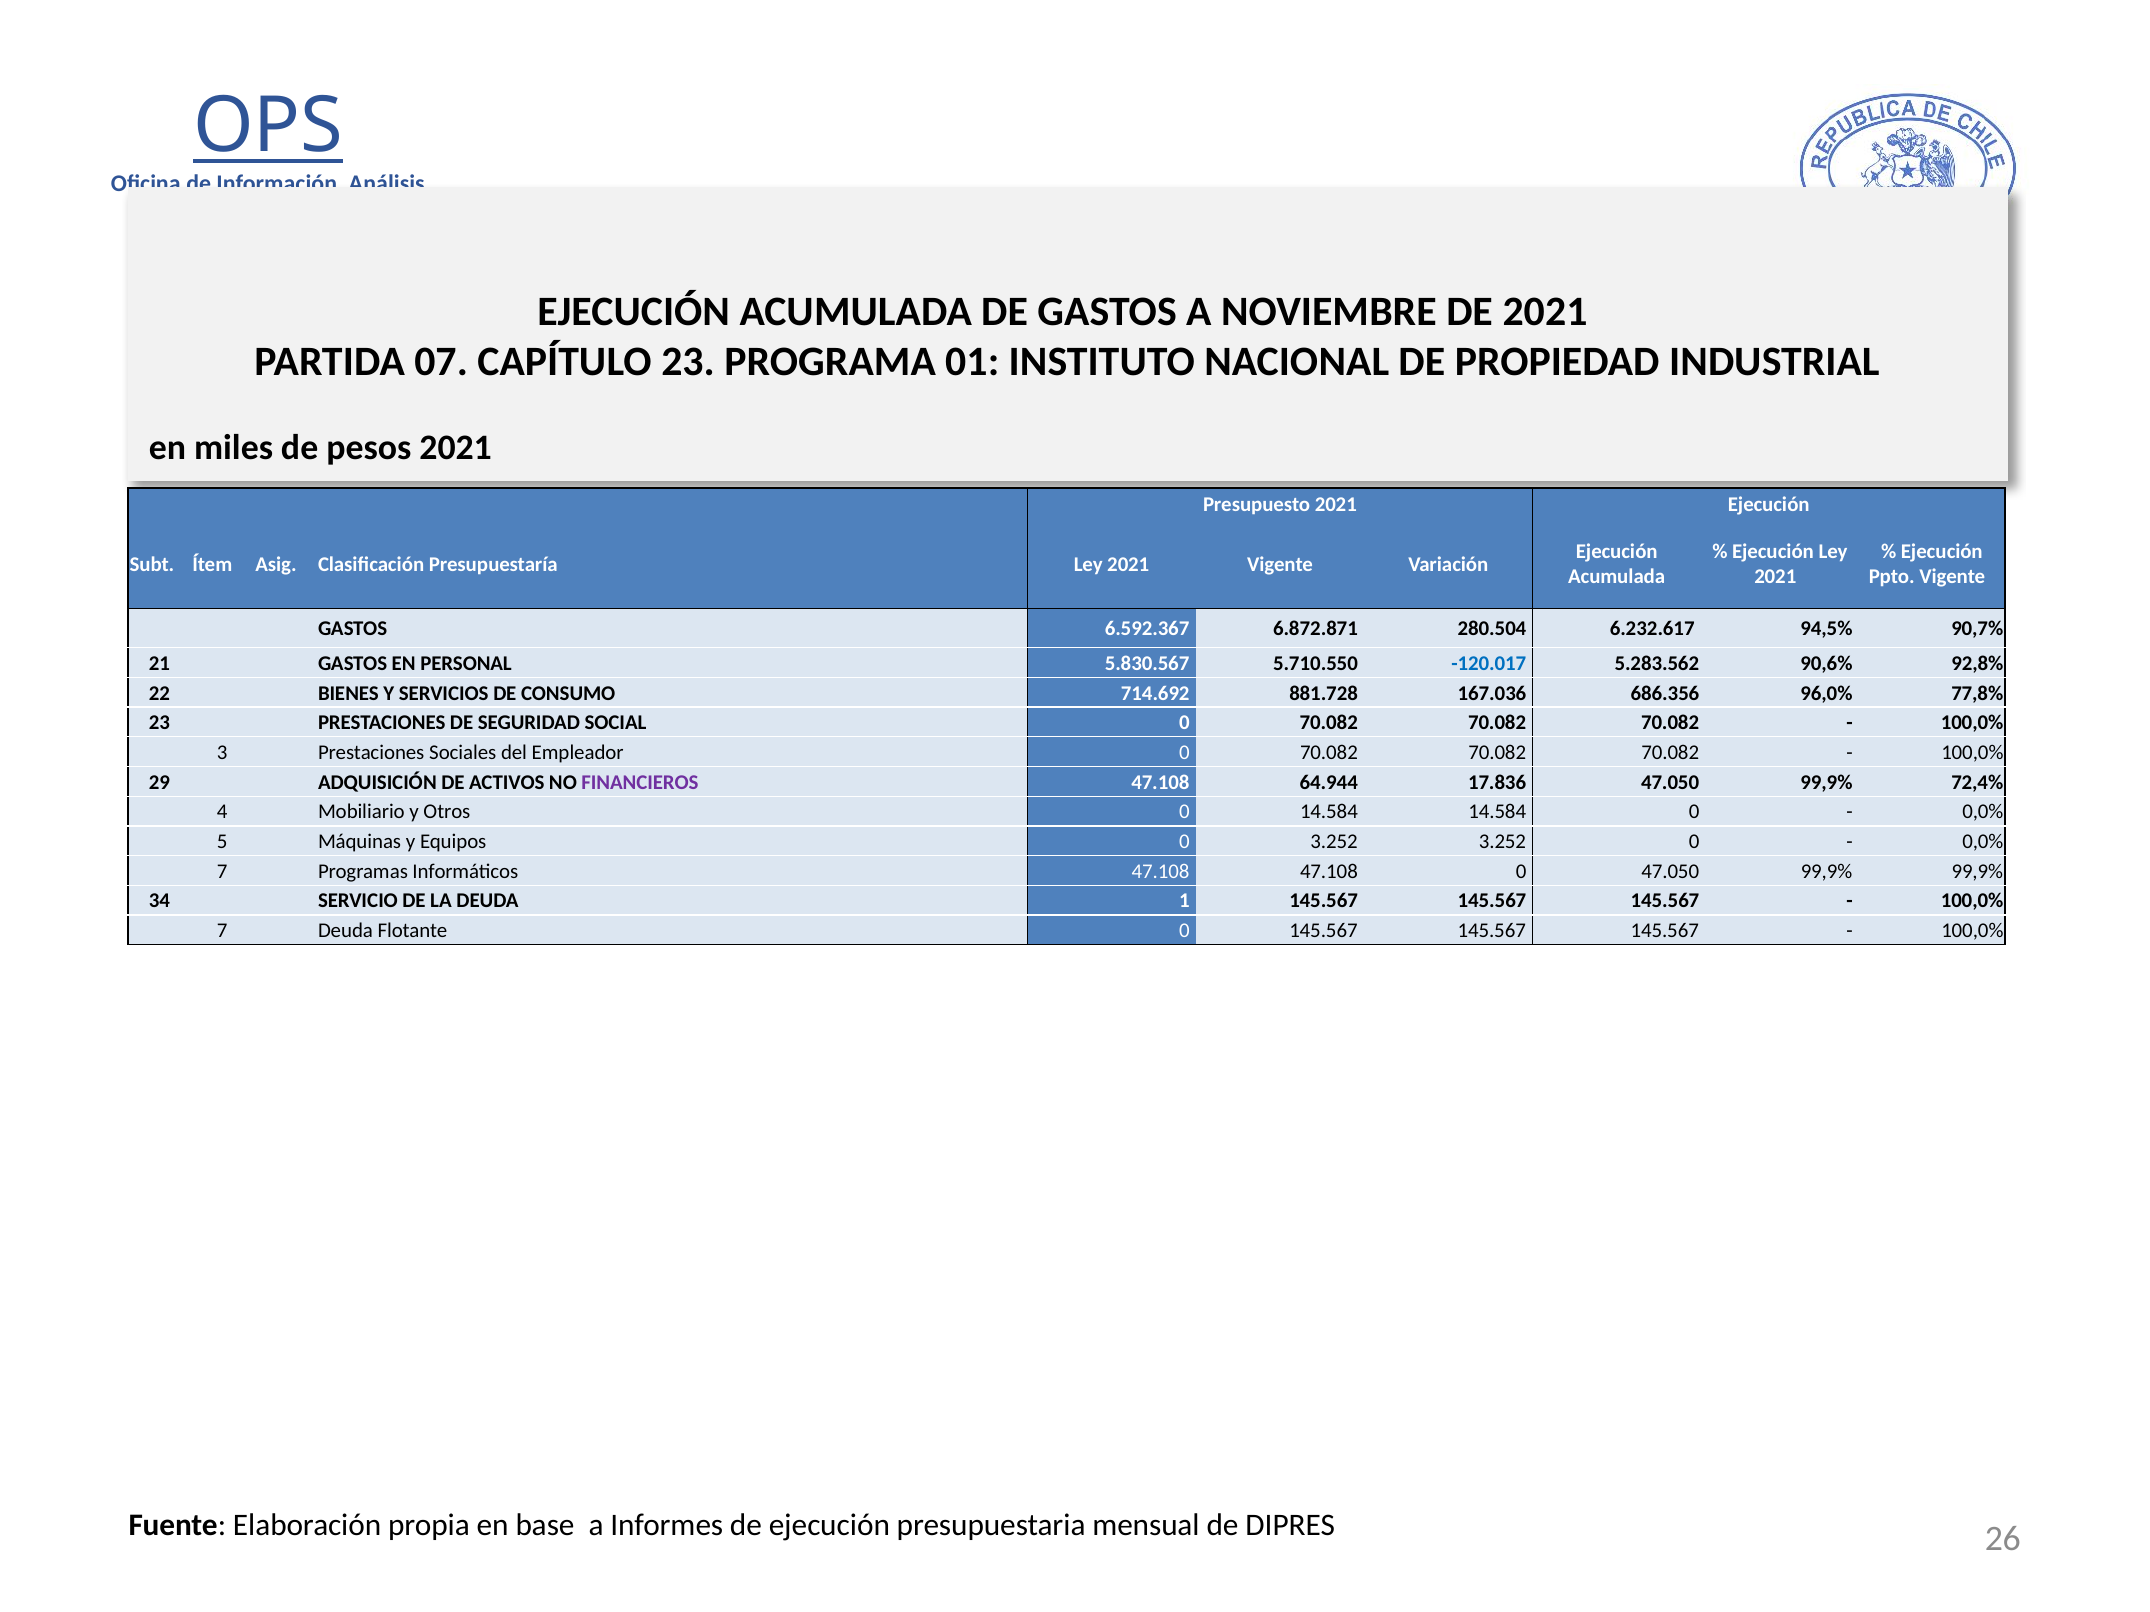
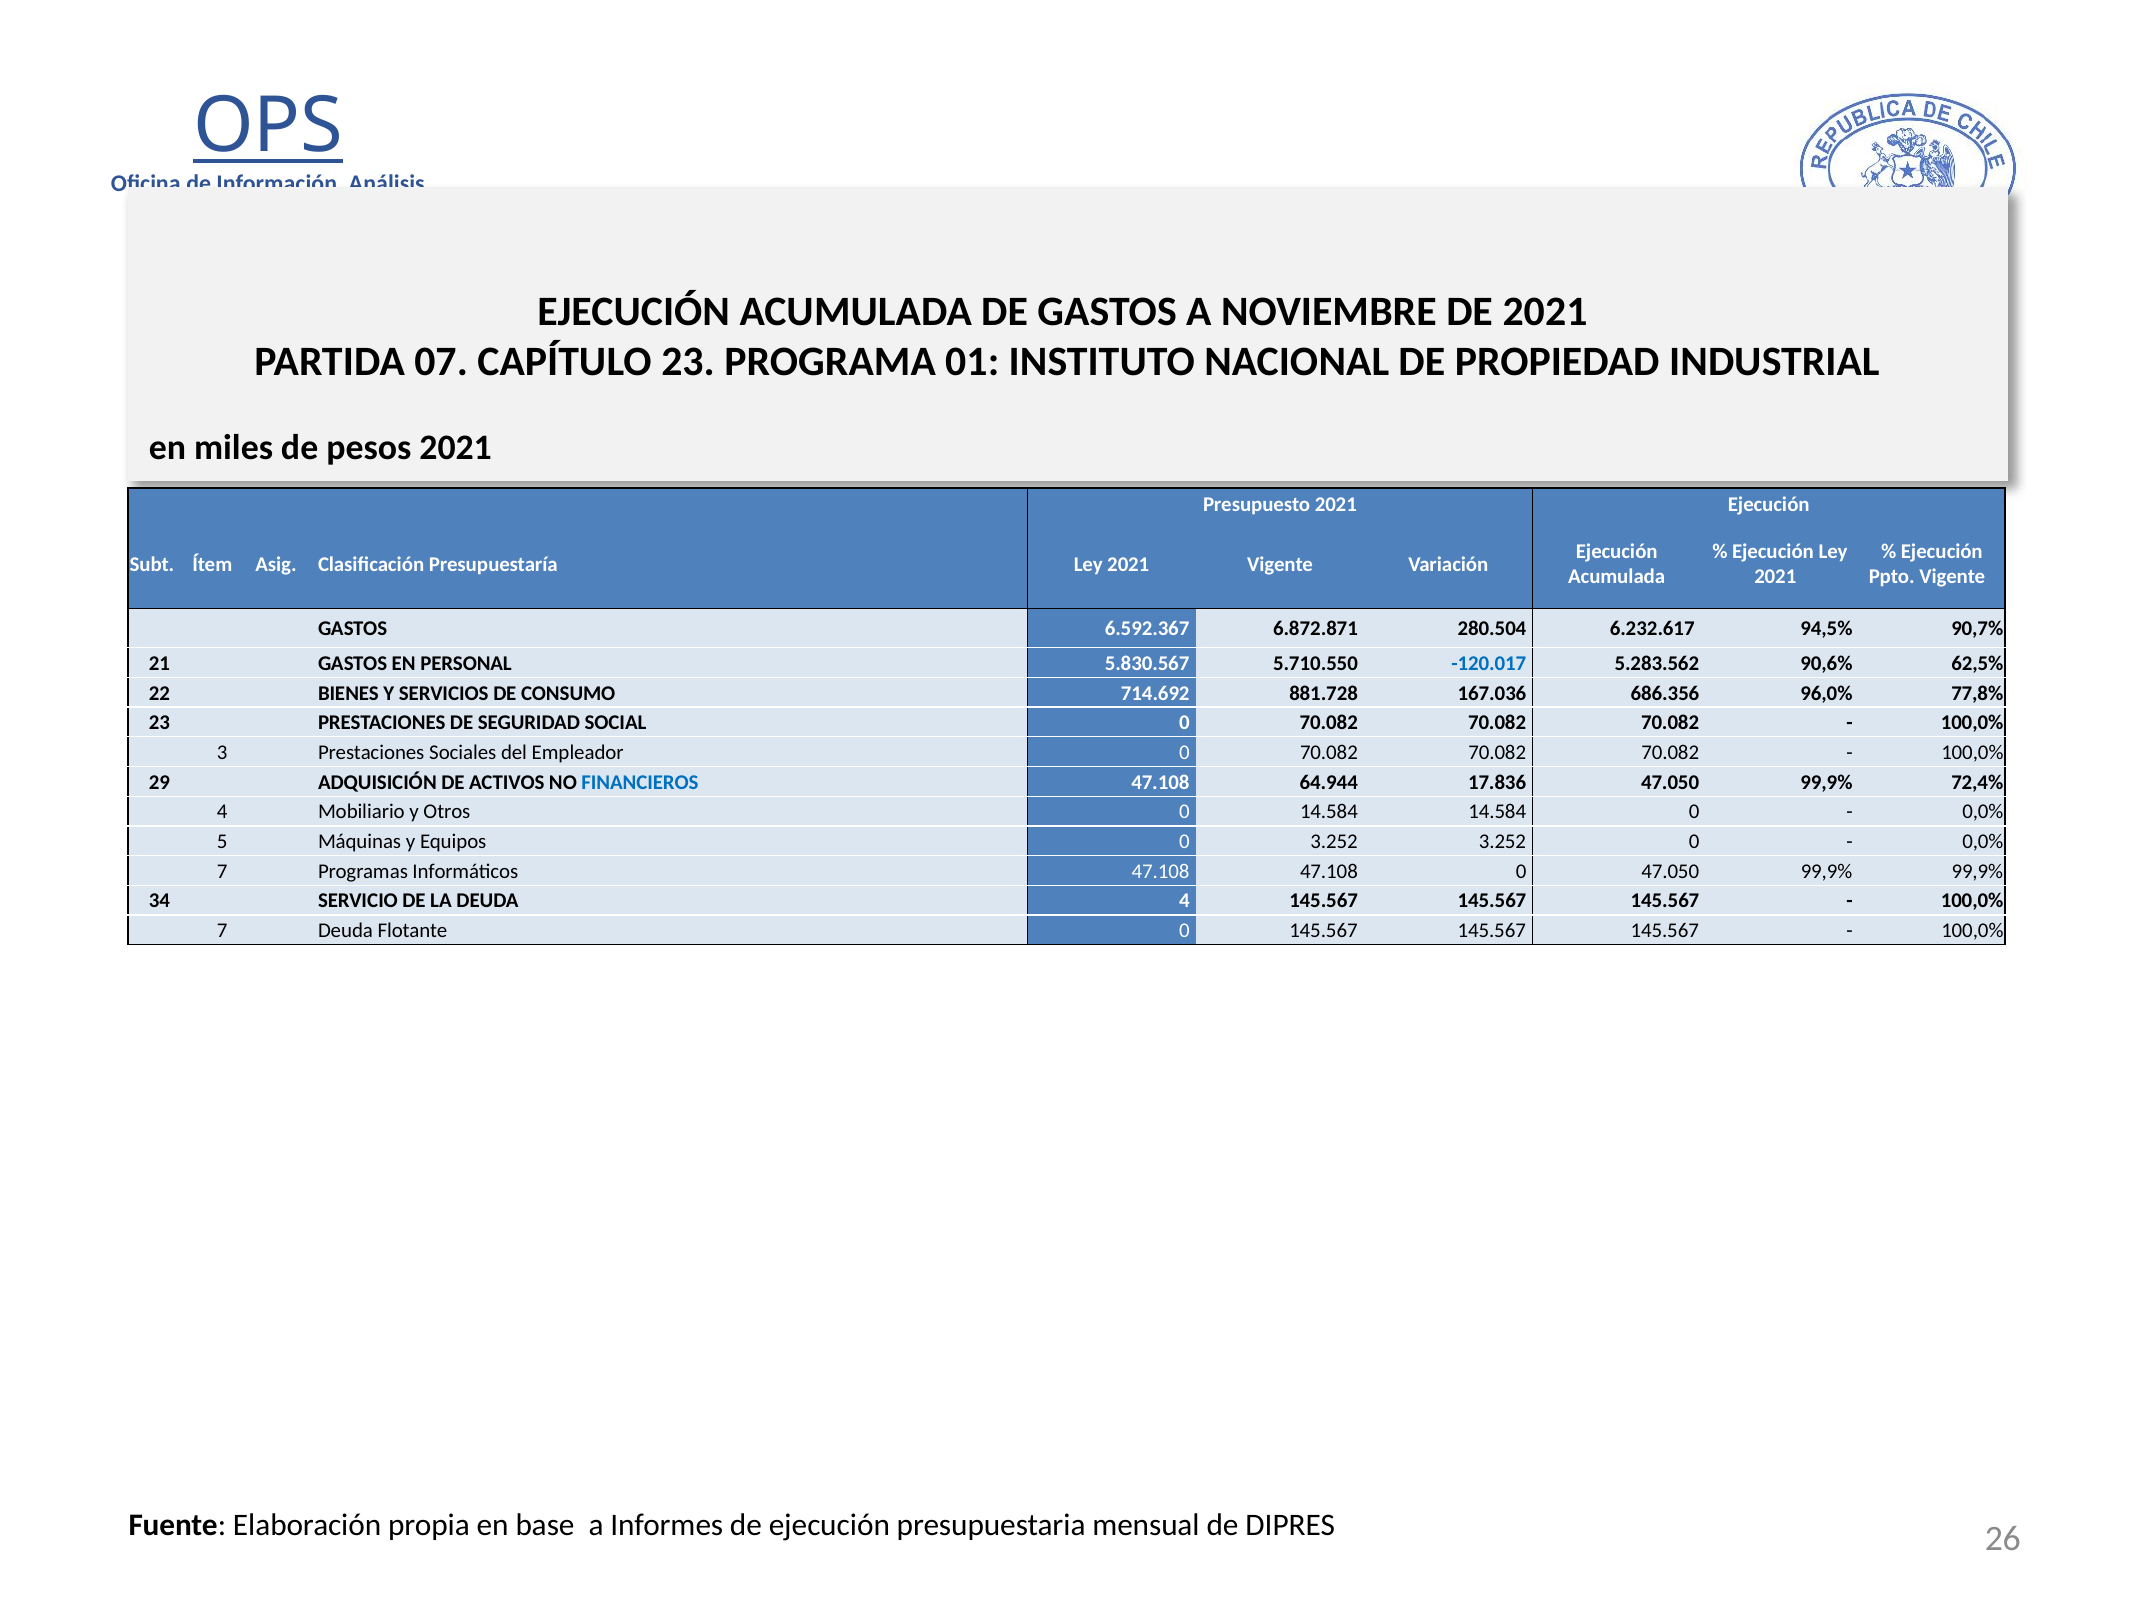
92,8%: 92,8% -> 62,5% (1977, 664)
FINANCIEROS colour: purple -> blue (640, 783)
DEUDA 1: 1 -> 4 (1184, 901)
